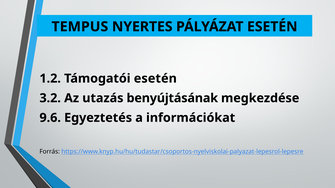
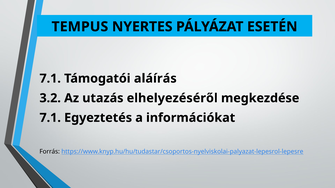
1.2: 1.2 -> 7.1 (50, 79)
Támogatói esetén: esetén -> aláírás (155, 79)
benyújtásának: benyújtásának -> elhelyezéséről (172, 98)
9.6: 9.6 -> 7.1 (50, 118)
